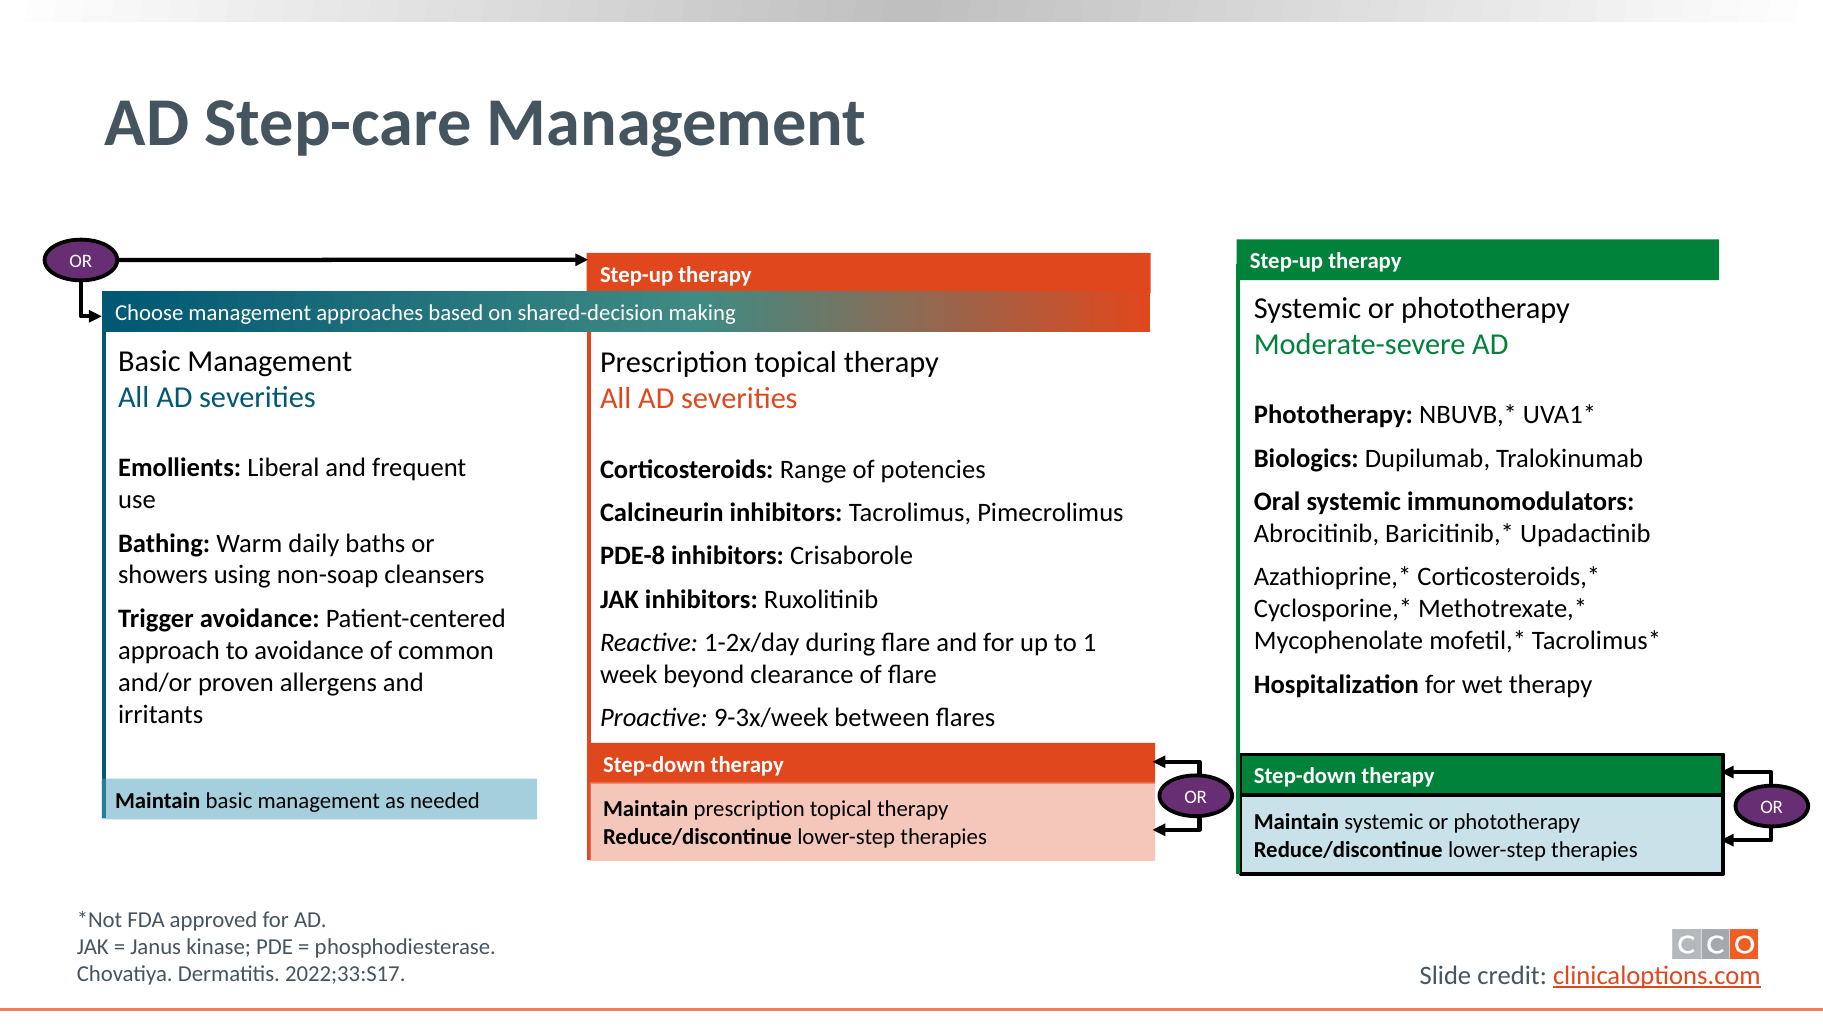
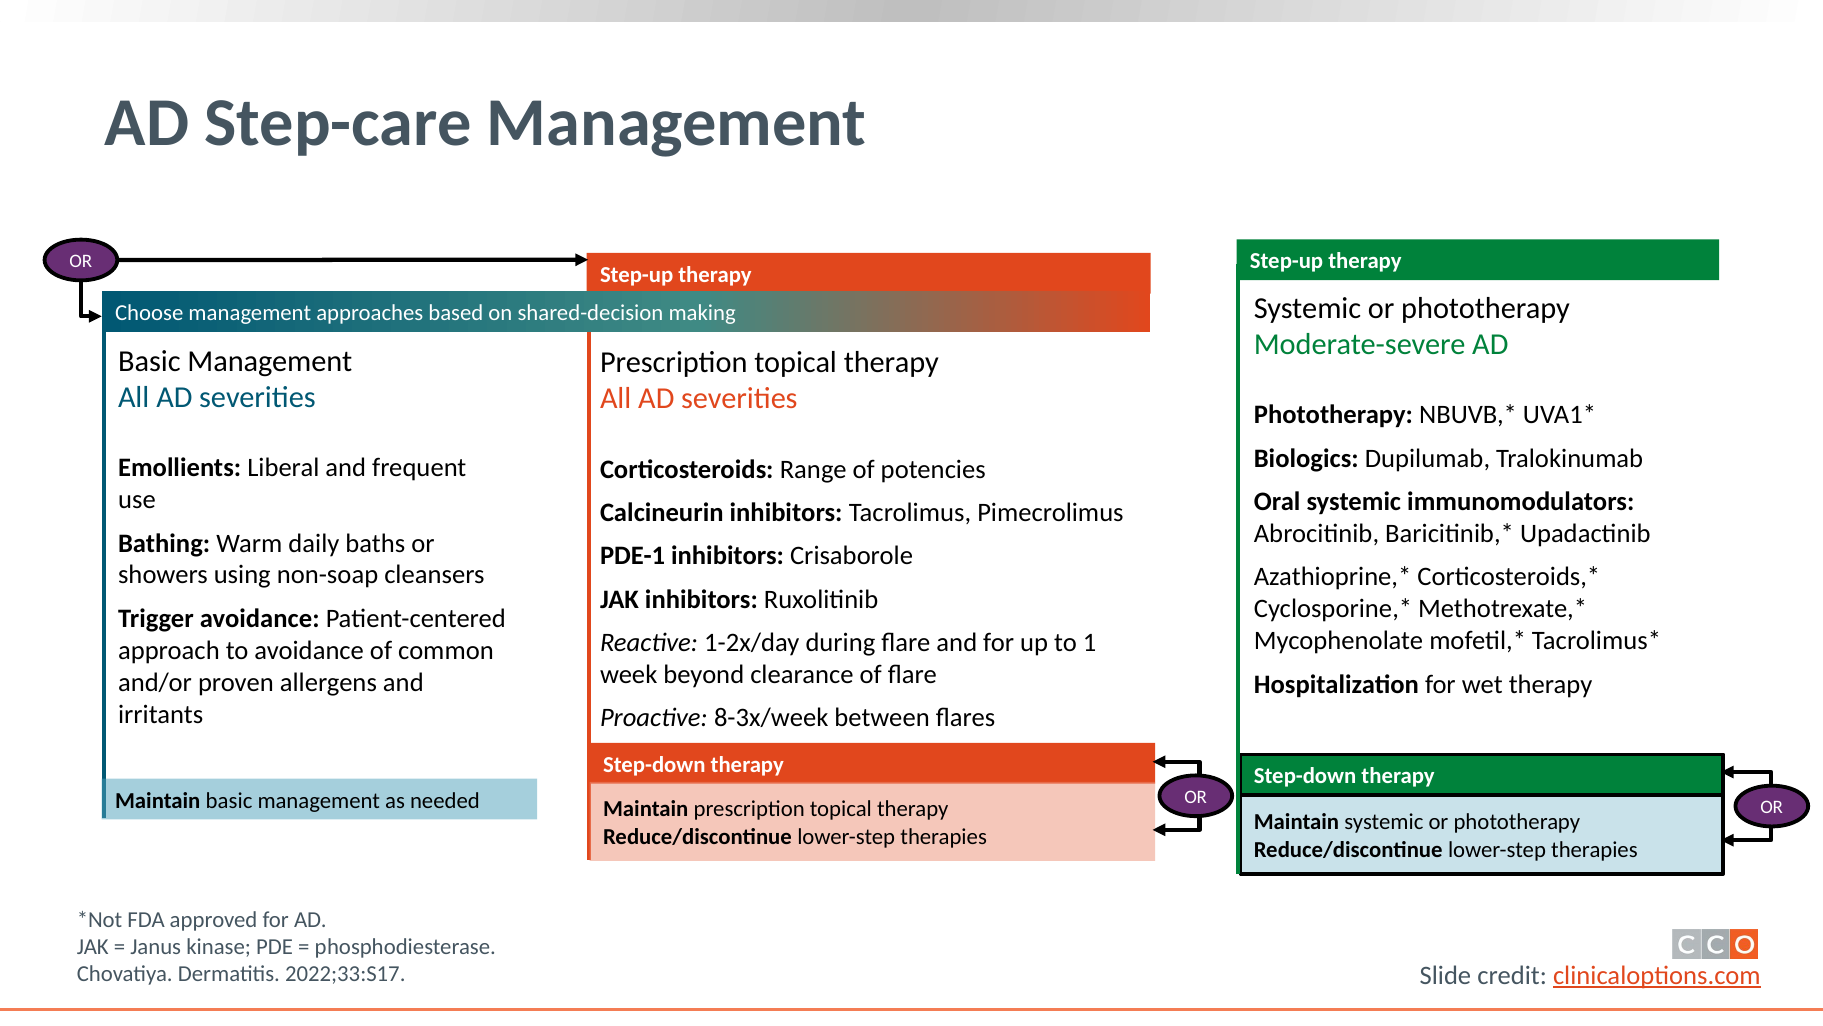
PDE-8: PDE-8 -> PDE-1 (633, 556)
9-3x/week: 9-3x/week -> 8-3x/week (771, 718)
